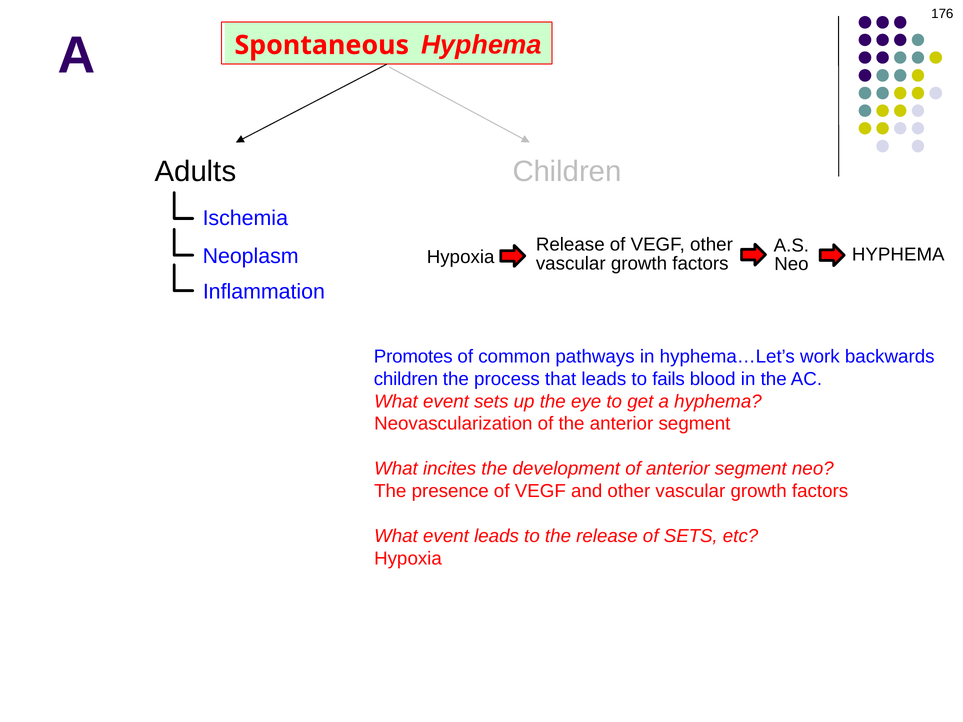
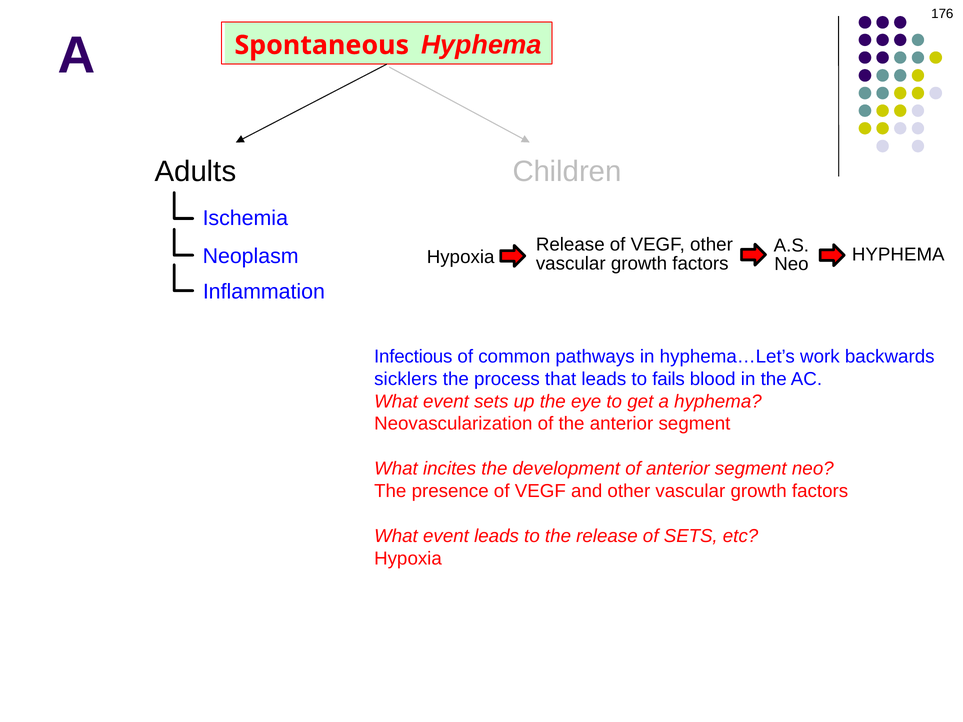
Promotes: Promotes -> Infectious (413, 356)
children: children -> sicklers (406, 379)
